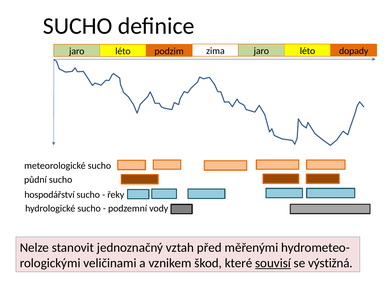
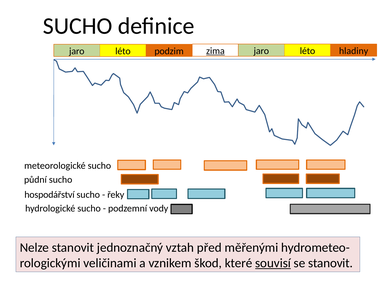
zima underline: none -> present (215, 51)
dopady: dopady -> hladiny (354, 51)
se výstižná: výstižná -> stanovit (330, 264)
